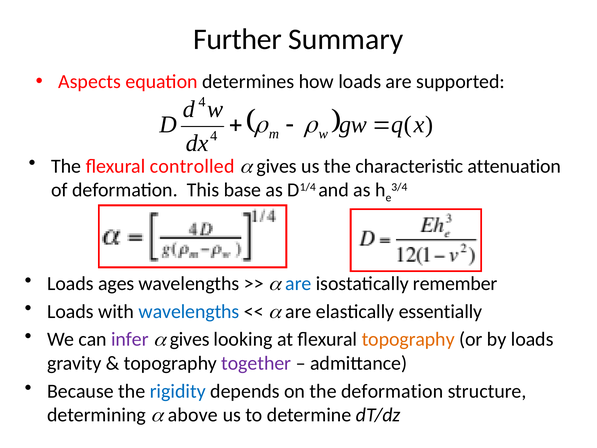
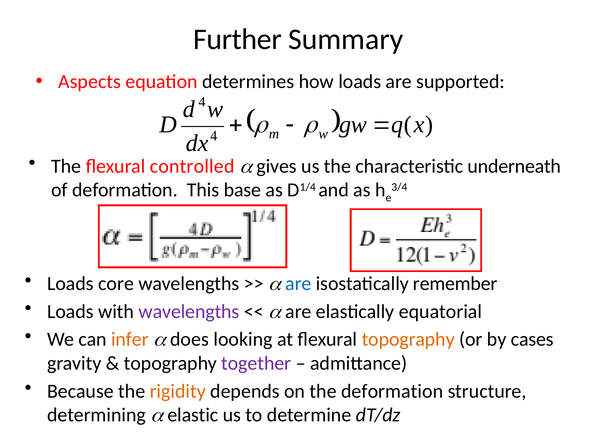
attenuation: attenuation -> underneath (514, 166)
ages: ages -> core (116, 284)
wavelengths colour: blue -> purple (189, 311)
essentially: essentially -> equatorial (440, 311)
infer colour: purple -> orange (130, 339)
gives: gives -> does (190, 339)
by loads: loads -> cases (532, 339)
rigidity colour: blue -> orange (178, 391)
above: above -> elastic (193, 415)
